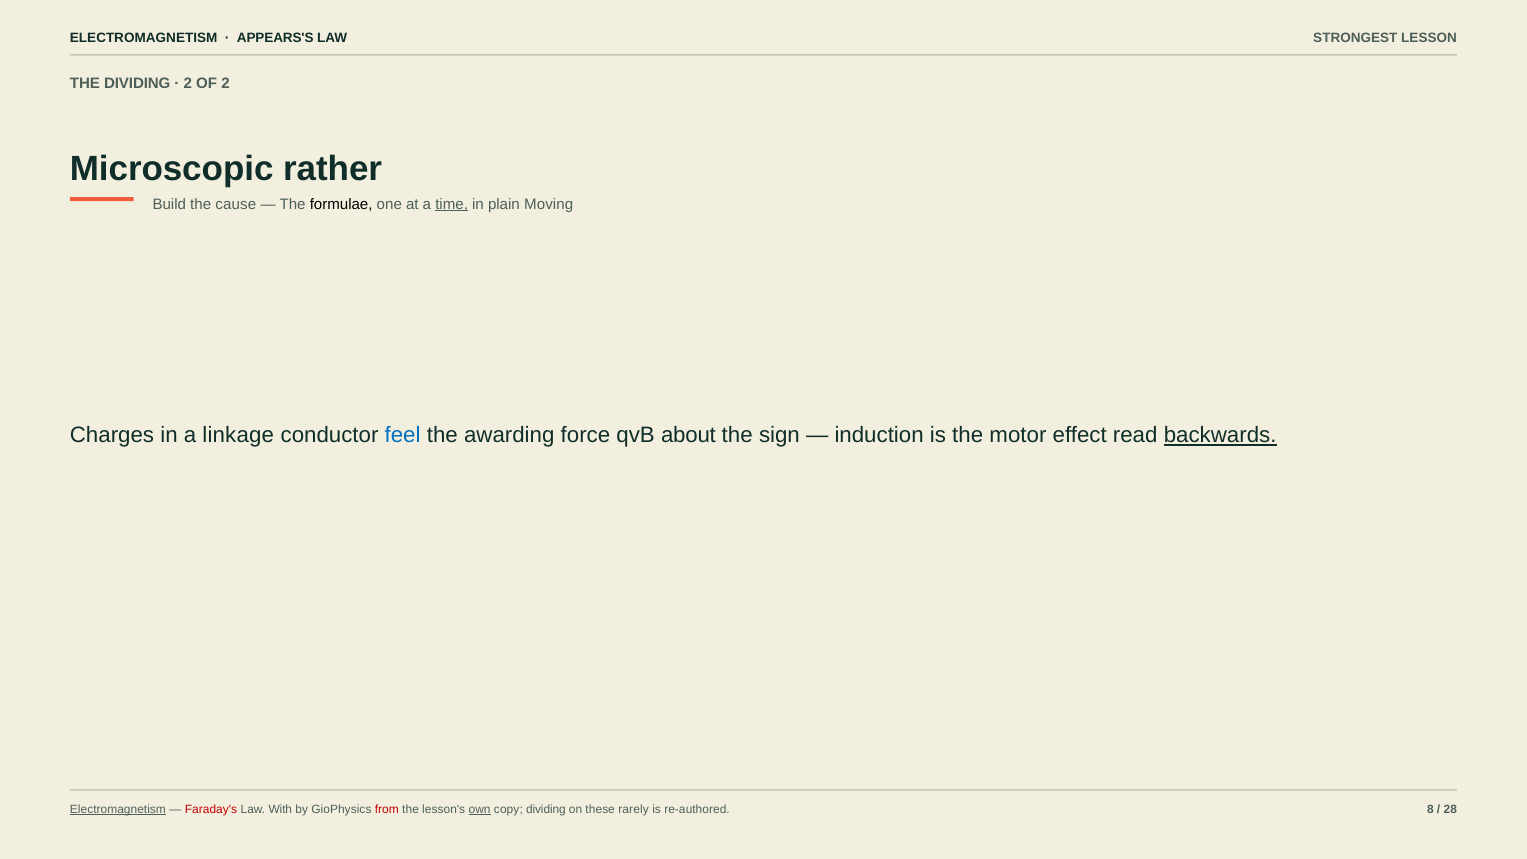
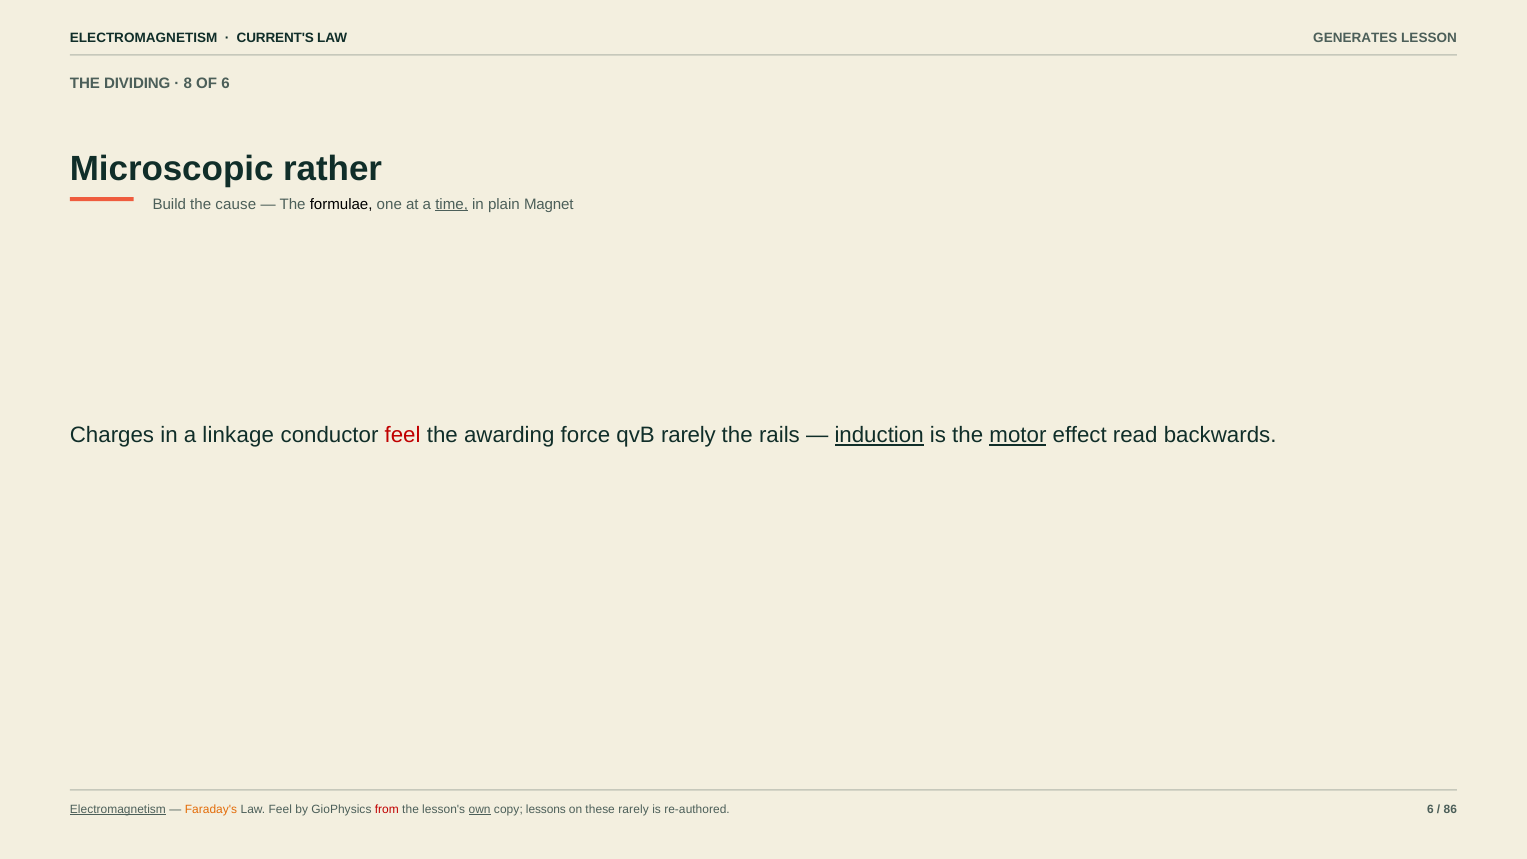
APPEARS'S: APPEARS'S -> CURRENT'S (275, 38)
STRONGEST: STRONGEST -> GENERATES (1355, 38)
2: 2 -> 8 (188, 83)
OF 2: 2 -> 6 (225, 83)
Moving: Moving -> Magnet (549, 204)
feel colour: blue -> red (403, 435)
qvB about: about -> rarely (688, 435)
sign: sign -> rails (779, 435)
induction underline: none -> present (879, 435)
motor underline: none -> present (1018, 435)
backwards underline: present -> none (1220, 435)
Faraday's colour: red -> orange (211, 810)
Law With: With -> Feel (280, 810)
copy dividing: dividing -> lessons (546, 810)
re-authored 8: 8 -> 6 (1430, 810)
28: 28 -> 86 (1450, 810)
